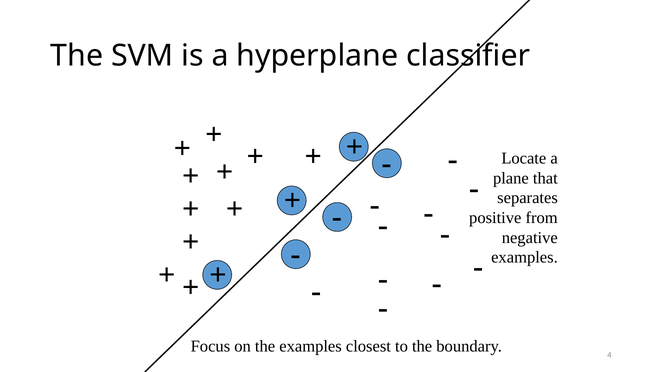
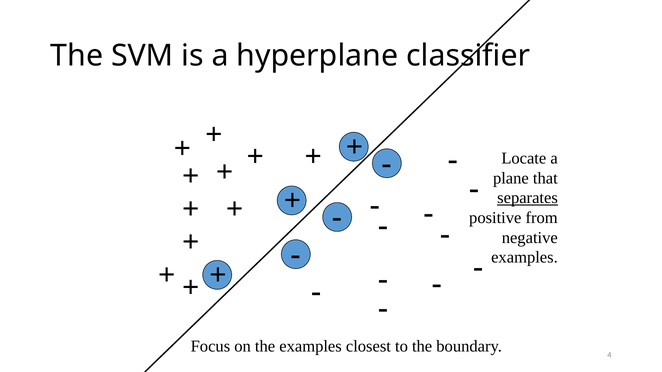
separates underline: none -> present (528, 198)
